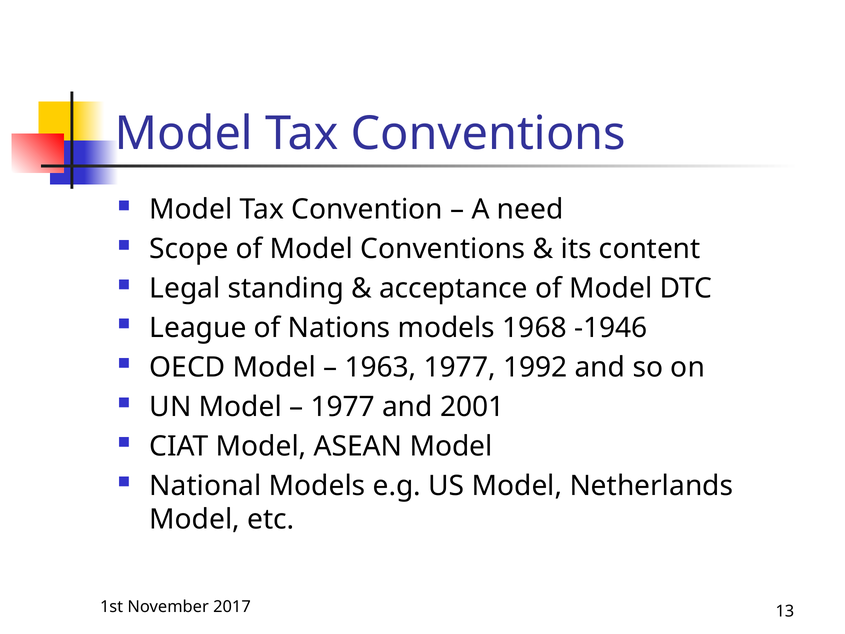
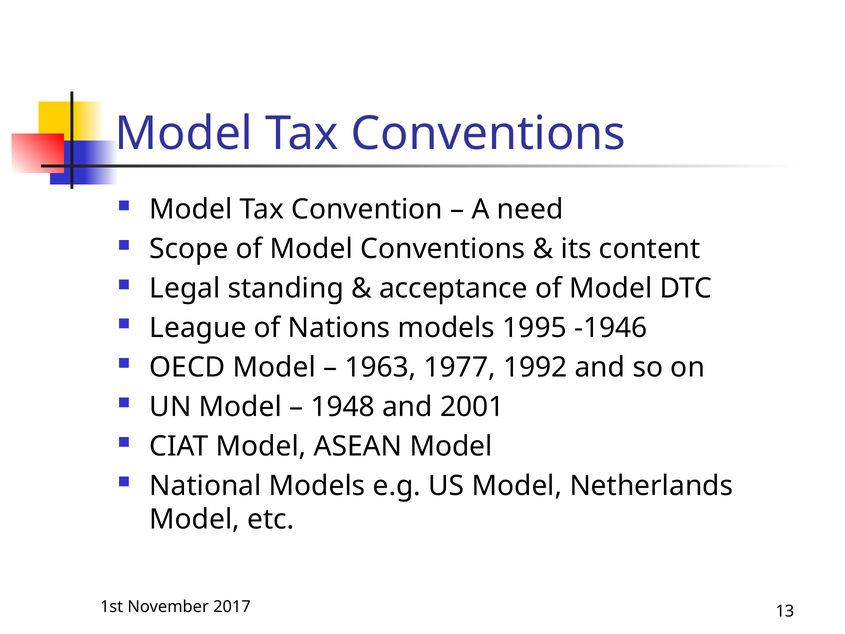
1968: 1968 -> 1995 (535, 328)
1977: 1977 -> 1948 (343, 407)
